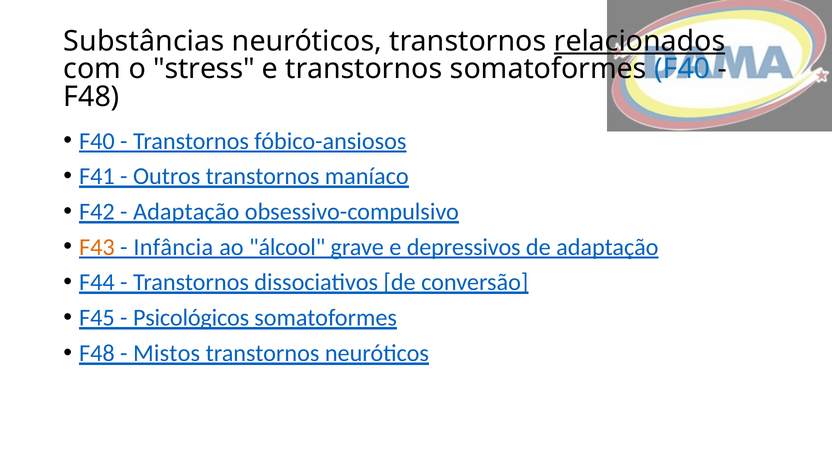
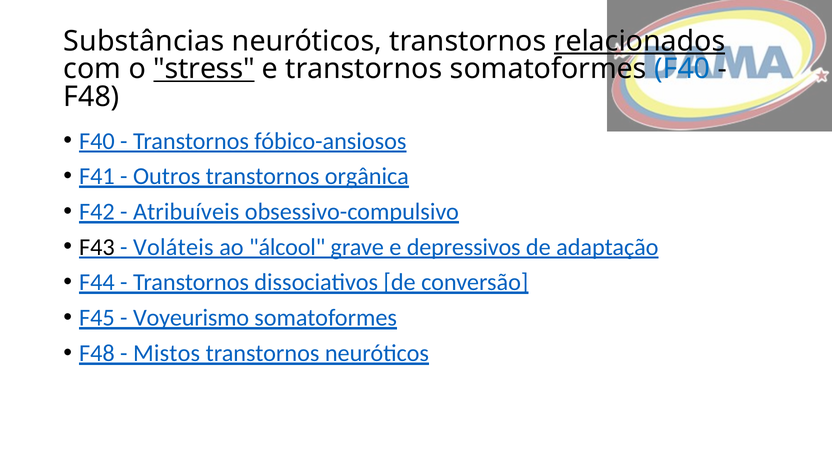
stress underline: none -> present (204, 69)
maníaco: maníaco -> orgânica (367, 176)
Adaptação: Adaptação -> Atribuíveis (186, 212)
F43 colour: orange -> black (97, 247)
Infância: Infância -> Voláteis (173, 247)
Psicológicos: Psicológicos -> Voyeurismo (191, 318)
